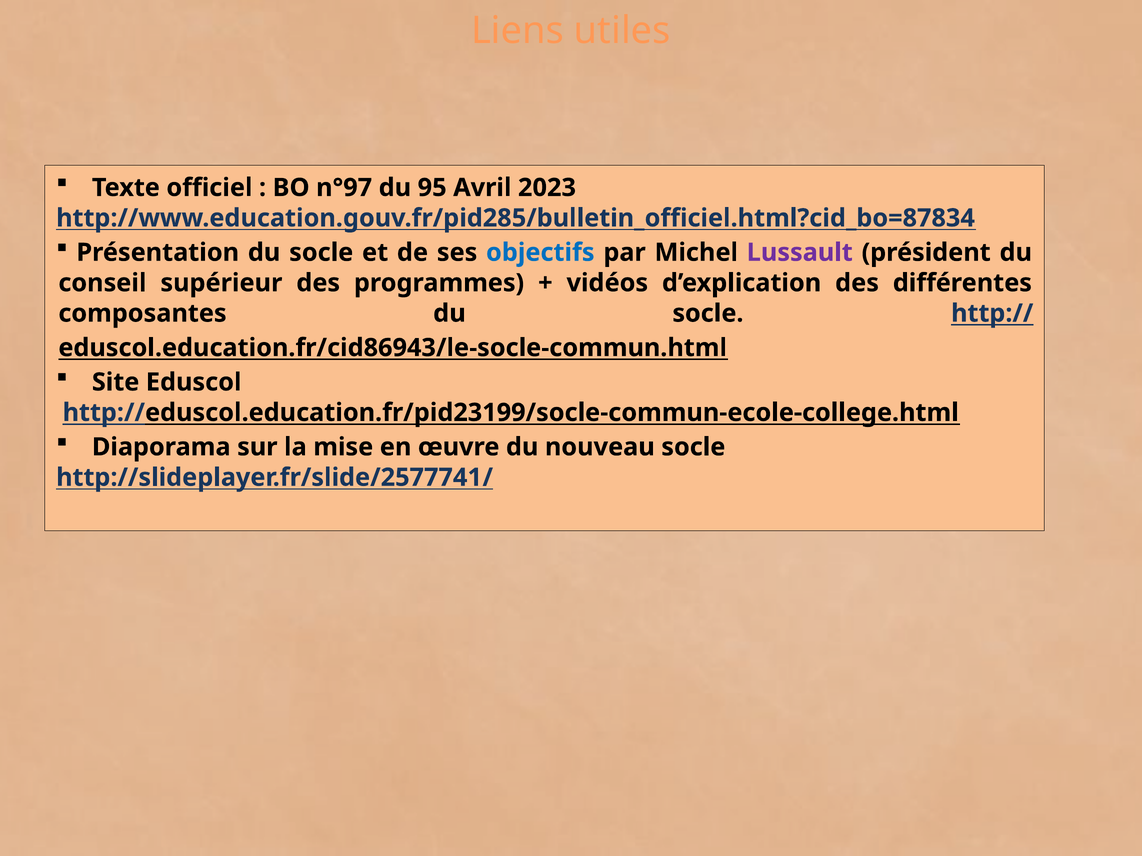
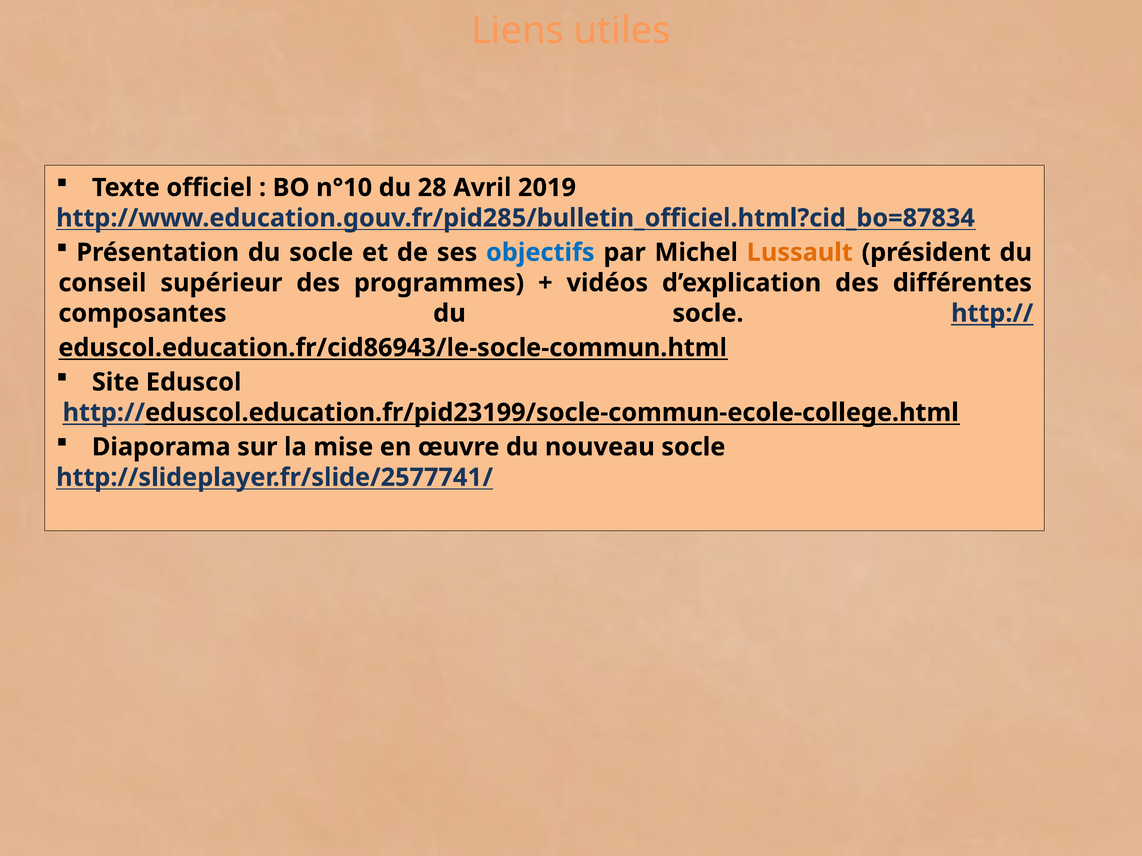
n°97: n°97 -> n°10 (344, 188)
95: 95 -> 28 (432, 188)
2023: 2023 -> 2019 (547, 188)
Lussault colour: purple -> orange (800, 253)
